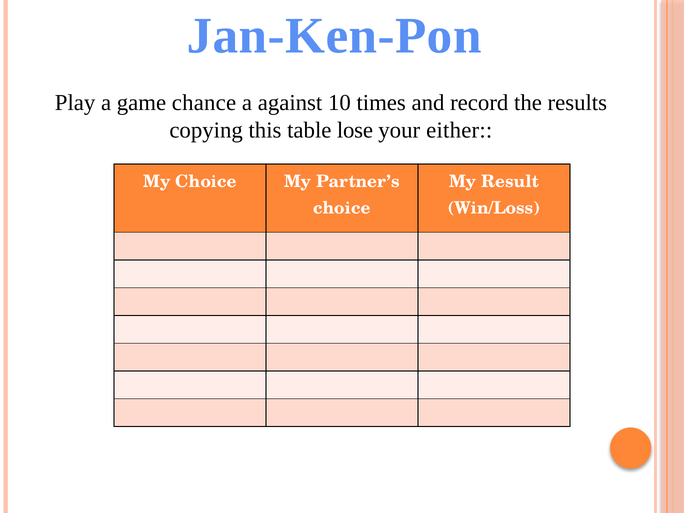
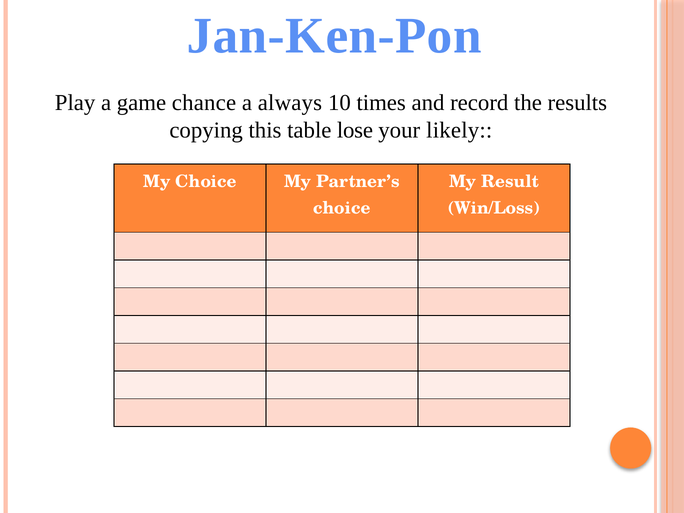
against: against -> always (290, 103)
either: either -> likely (459, 130)
